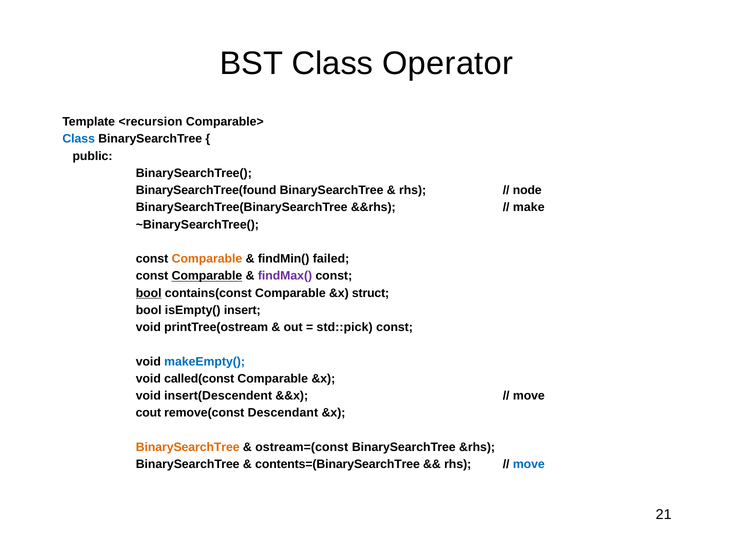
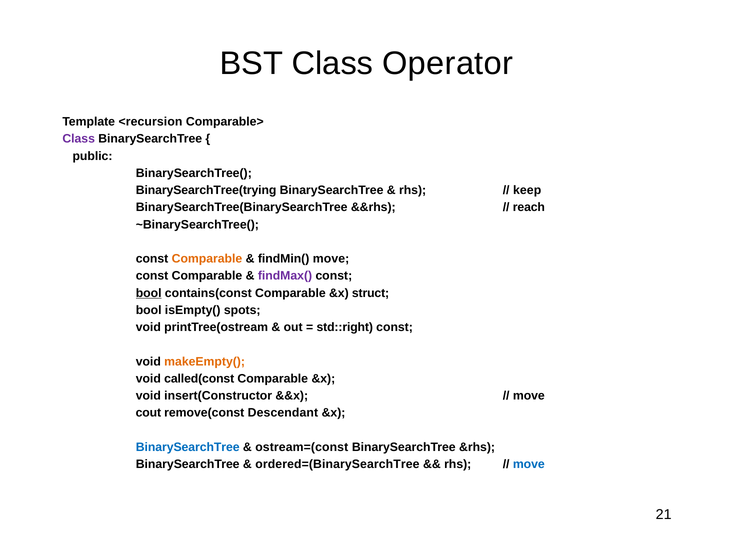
Class colour: blue -> purple (79, 139)
BinarySearchTree(found: BinarySearchTree(found -> BinarySearchTree(trying (206, 191)
node: node -> keep (527, 191)
make: make -> reach (529, 208)
findMin( failed: failed -> move (331, 259)
Comparable underline: present -> none (207, 276)
insert: insert -> spots (242, 310)
std::pick: std::pick -> std::right (345, 328)
makeEmpty( colour: blue -> orange (205, 362)
insert(Descendent: insert(Descendent -> insert(Constructor (218, 396)
BinarySearchTree colour: orange -> blue (188, 448)
contents=(BinarySearchTree: contents=(BinarySearchTree -> ordered=(BinarySearchTree (337, 465)
